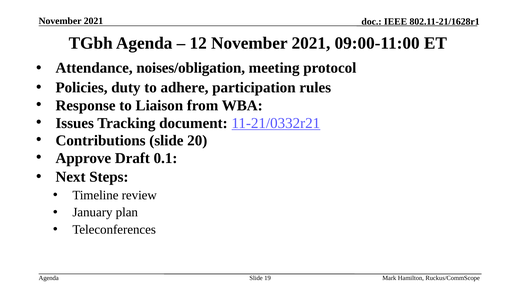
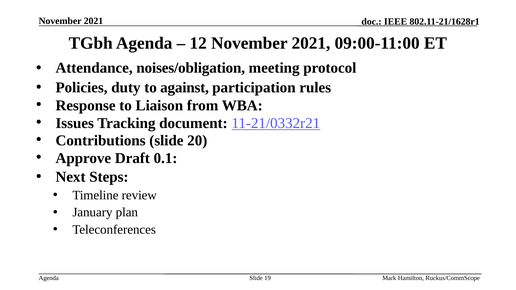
adhere: adhere -> against (185, 88)
